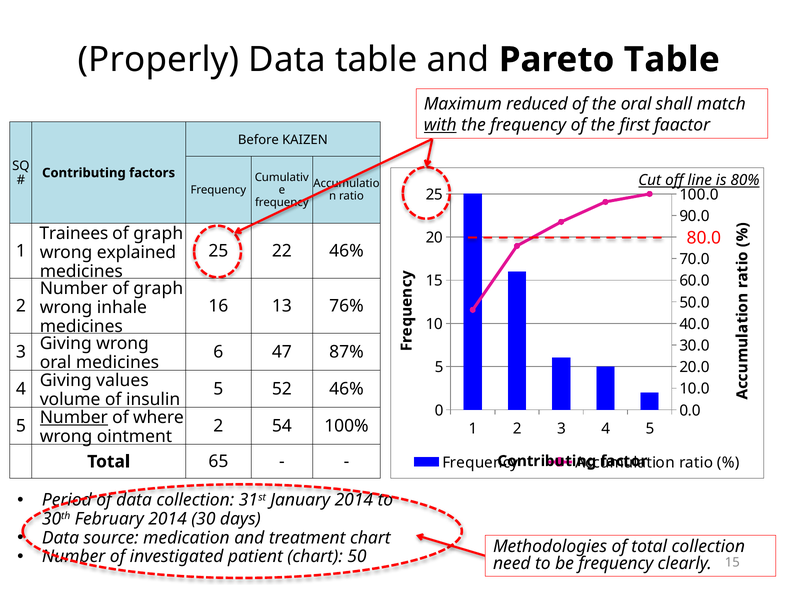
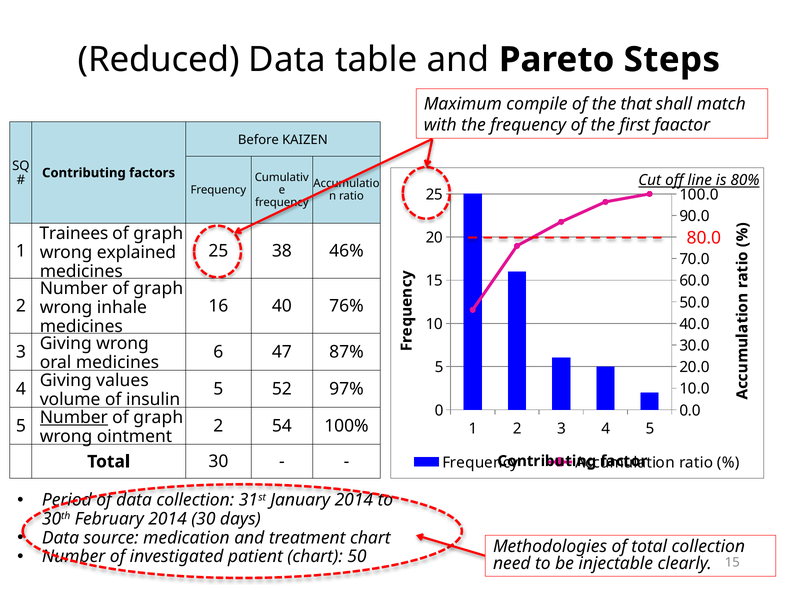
Properly: Properly -> Reduced (159, 60)
Pareto Table: Table -> Steps (672, 60)
reduced: reduced -> compile (537, 104)
the oral: oral -> that (636, 104)
with underline: present -> none (440, 125)
22: 22 -> 38 (282, 251)
13: 13 -> 40 (282, 306)
52 46%: 46% -> 97% (346, 389)
where: where -> graph (158, 418)
Total 65: 65 -> 30 (218, 462)
be frequency: frequency -> injectable (616, 564)
